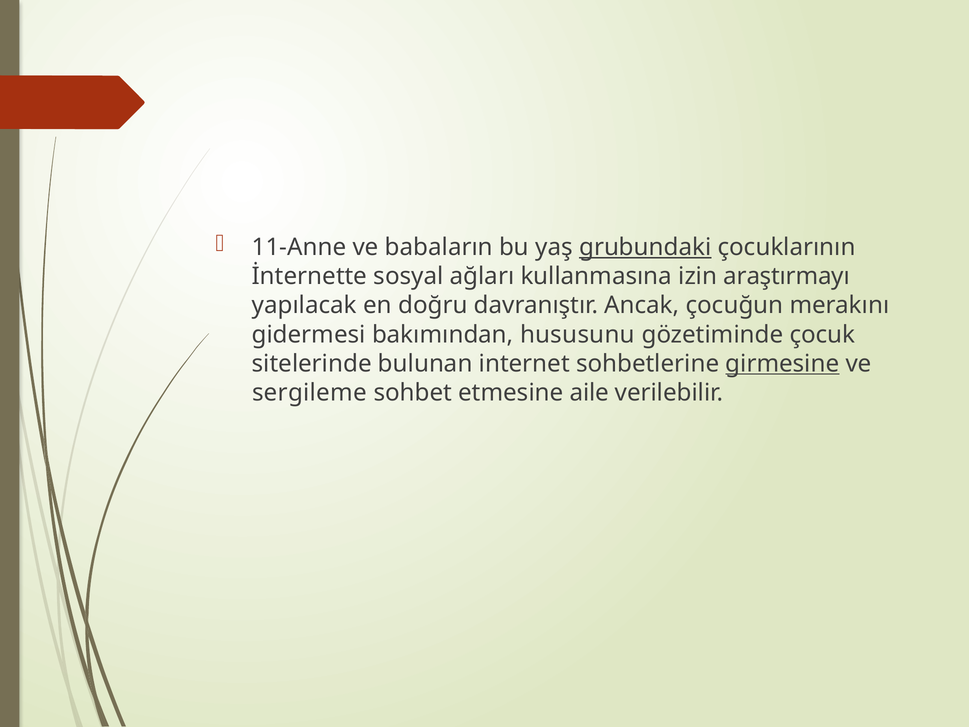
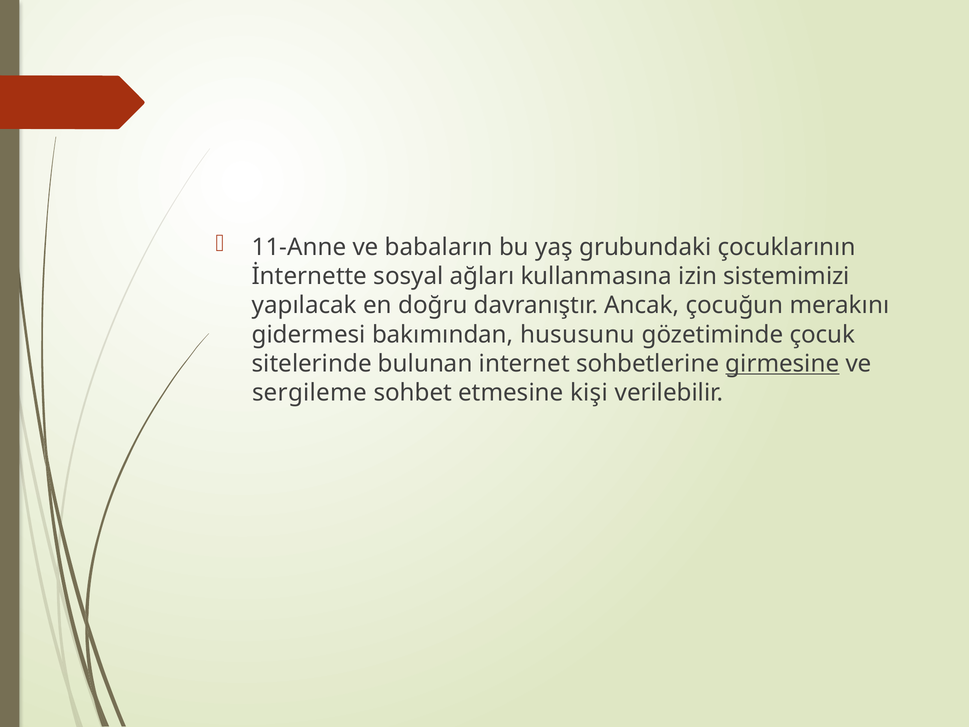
grubundaki underline: present -> none (645, 247)
araştırmayı: araştırmayı -> sistemimizi (787, 276)
aile: aile -> kişi (589, 393)
